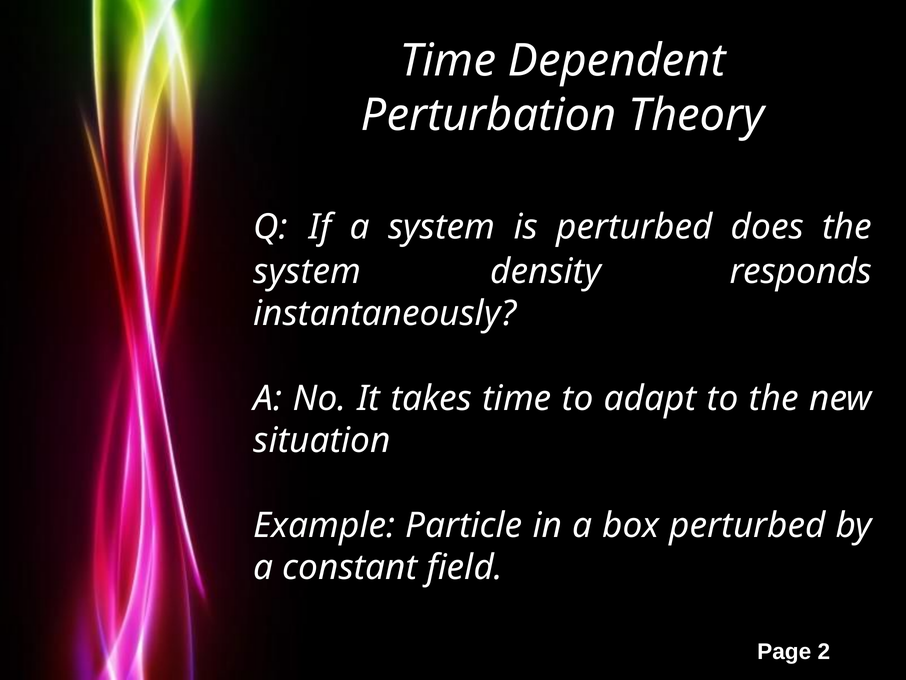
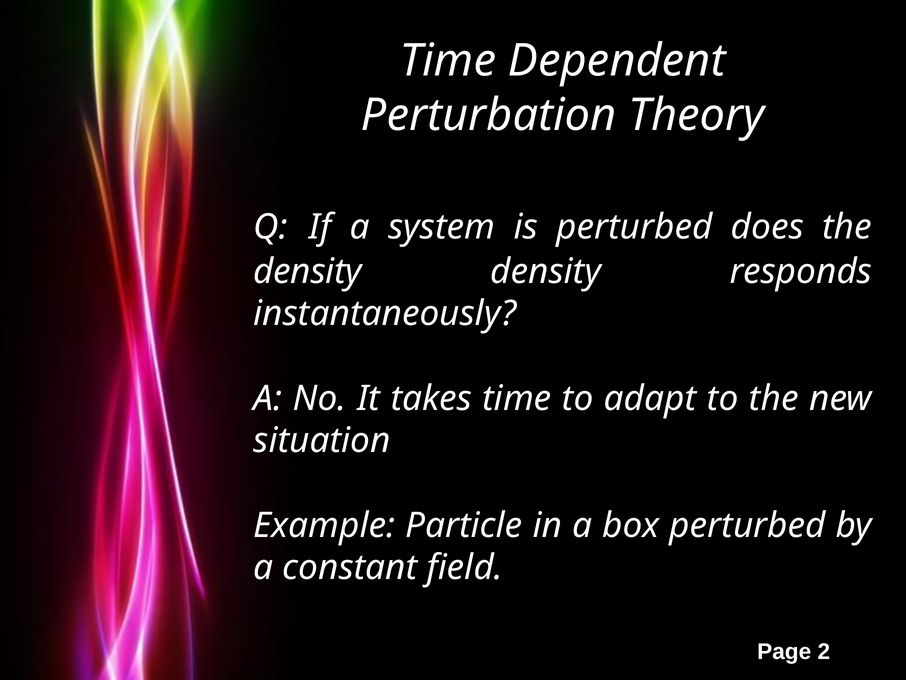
system: system -> density (308, 271)
